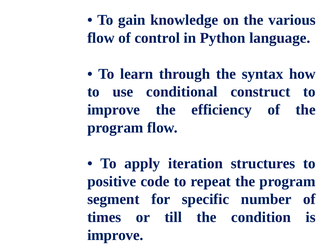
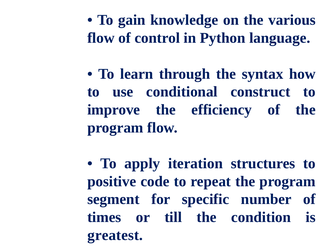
improve: improve -> greatest (115, 235)
